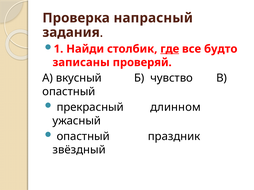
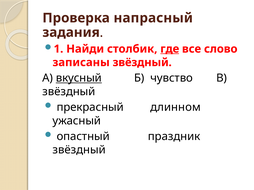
будто: будто -> слово (221, 49)
записаны проверяй: проверяй -> звёздный (142, 63)
вкусный underline: none -> present (79, 78)
опастный: опастный -> звёздный (69, 92)
